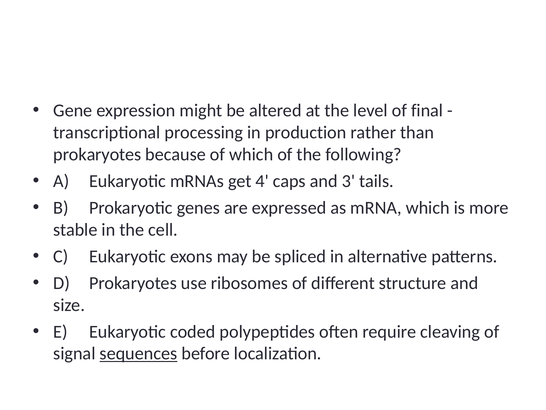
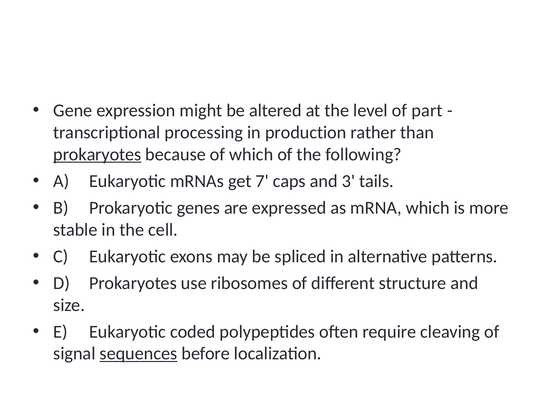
final: final -> part (427, 110)
prokaryotes underline: none -> present (97, 154)
4: 4 -> 7 (262, 181)
